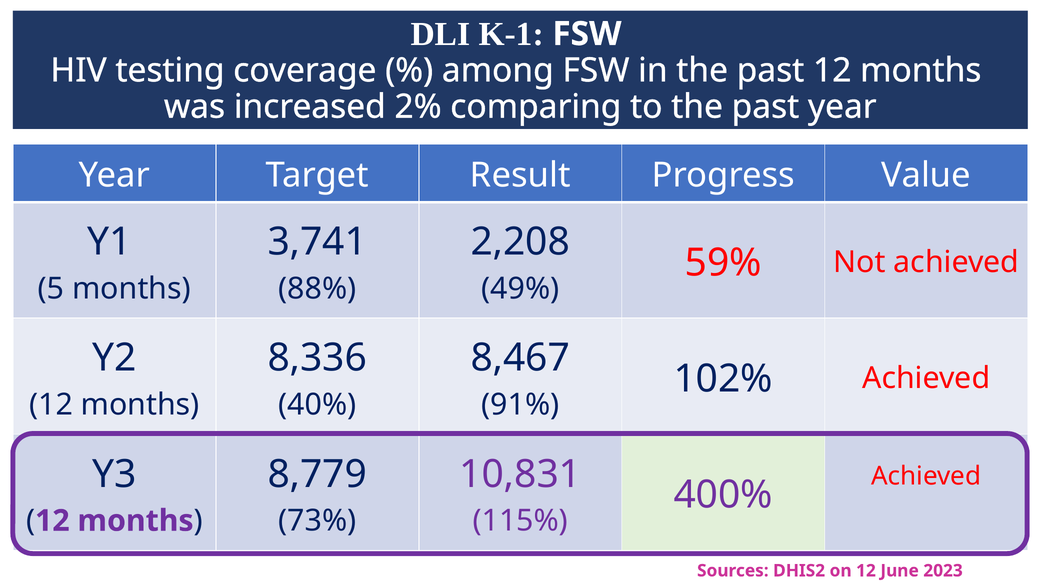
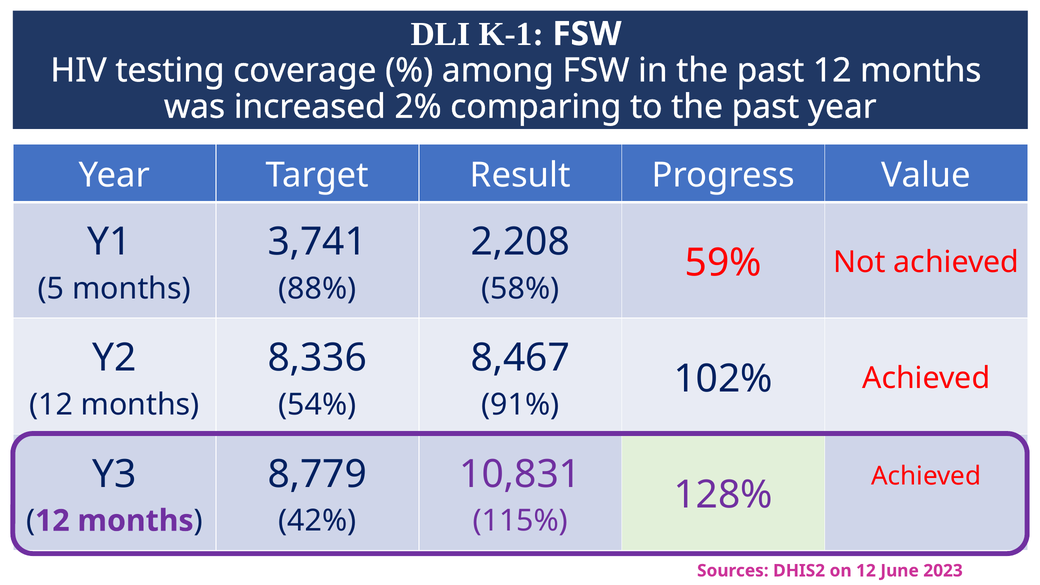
49%: 49% -> 58% (520, 289)
40%: 40% -> 54% (317, 405)
400%: 400% -> 128% (723, 495)
73%: 73% -> 42% (317, 521)
